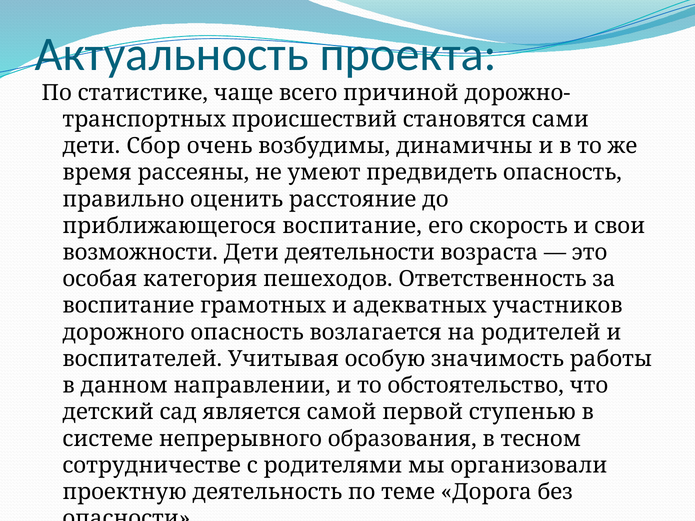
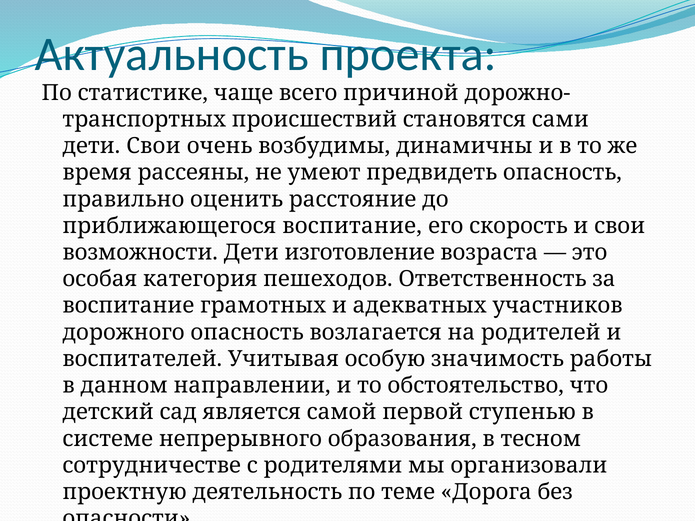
дети Сбор: Сбор -> Свои (153, 146)
деятельности: деятельности -> изготовление (360, 253)
